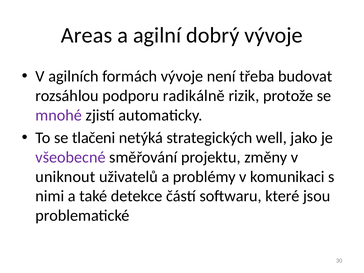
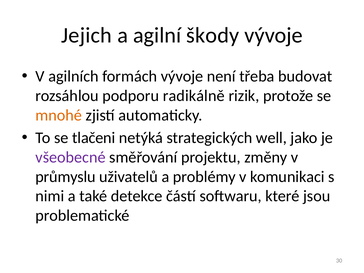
Areas: Areas -> Jejich (87, 35)
dobrý: dobrý -> škody (213, 35)
mnohé colour: purple -> orange (59, 115)
uniknout: uniknout -> průmyslu (66, 177)
